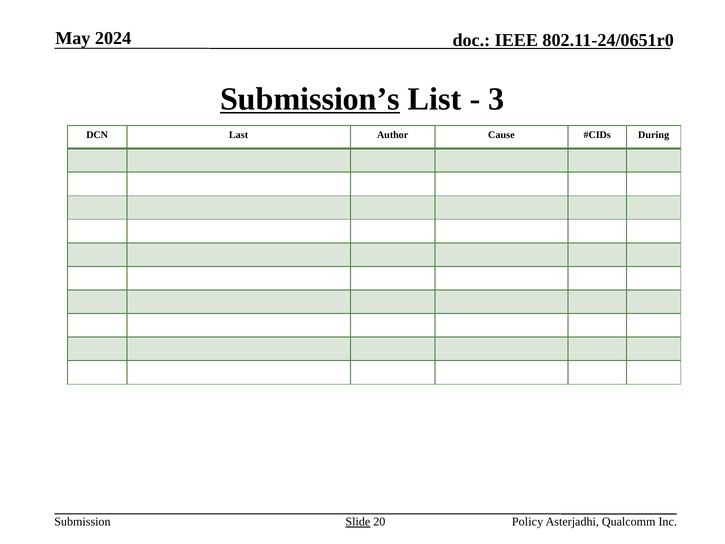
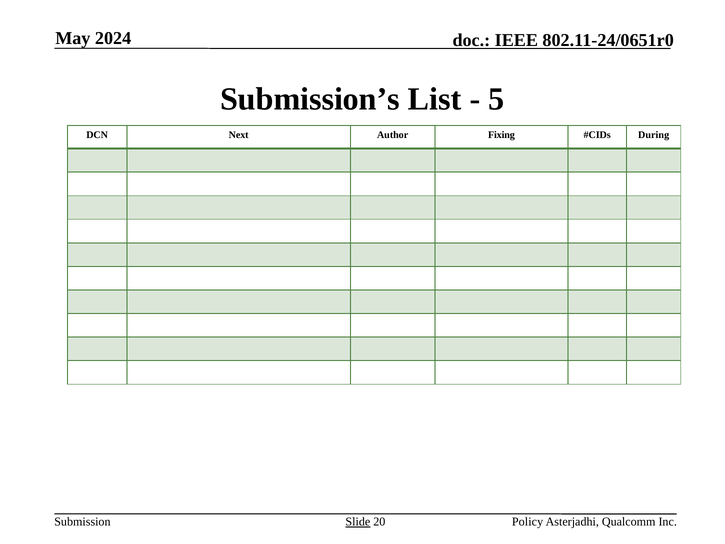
Submission’s underline: present -> none (310, 99)
3: 3 -> 5 (496, 99)
Last: Last -> Next (239, 135)
Cause: Cause -> Fixing (501, 135)
